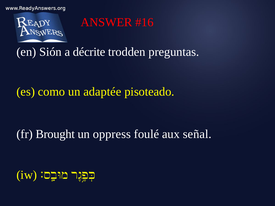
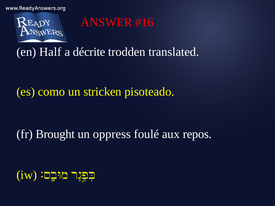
Sión: Sión -> Half (50, 52)
preguntas: preguntas -> translated (174, 52)
adaptée: adaptée -> stricken (102, 92)
señal: señal -> repos (197, 134)
